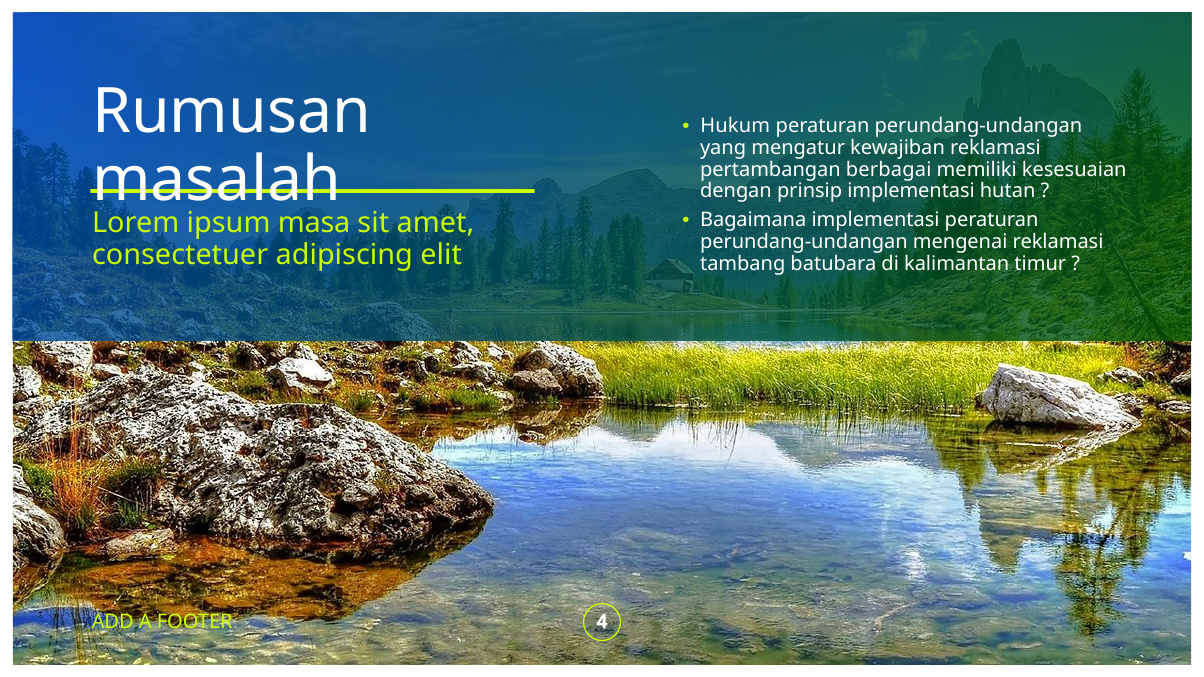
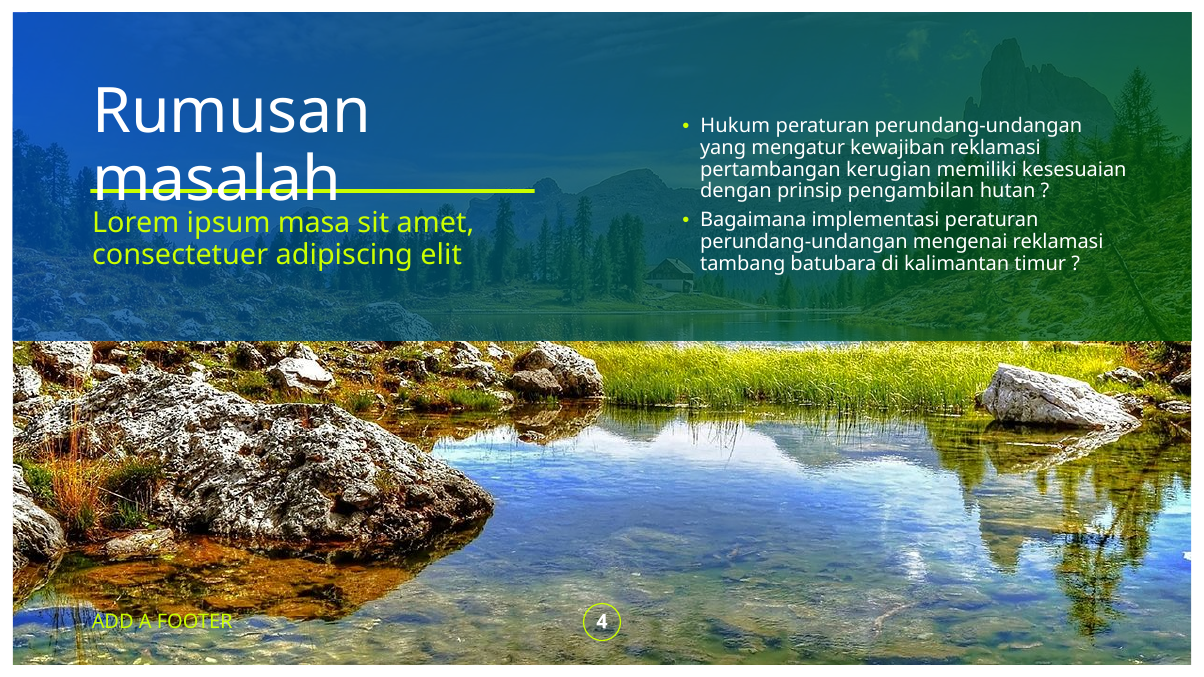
berbagai: berbagai -> kerugian (889, 170)
prinsip implementasi: implementasi -> pengambilan (911, 191)
